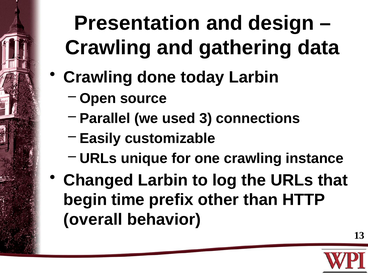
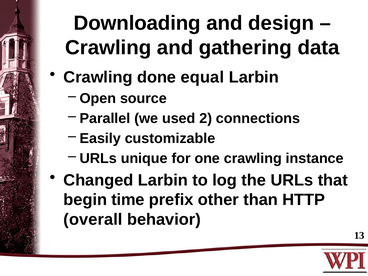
Presentation: Presentation -> Downloading (137, 23)
today: today -> equal (202, 77)
3: 3 -> 2 (206, 118)
